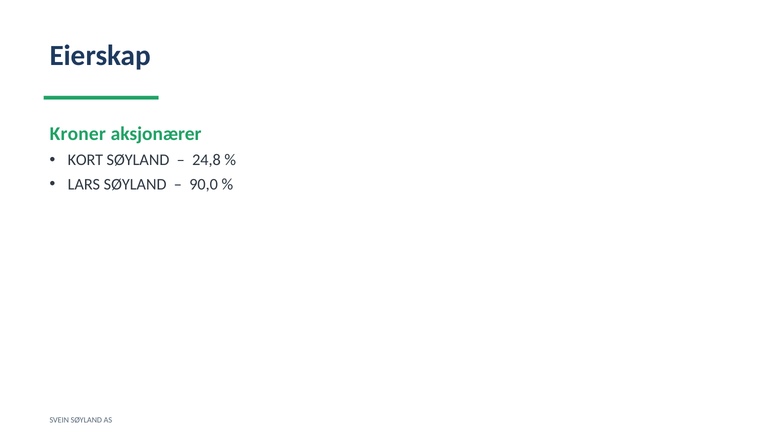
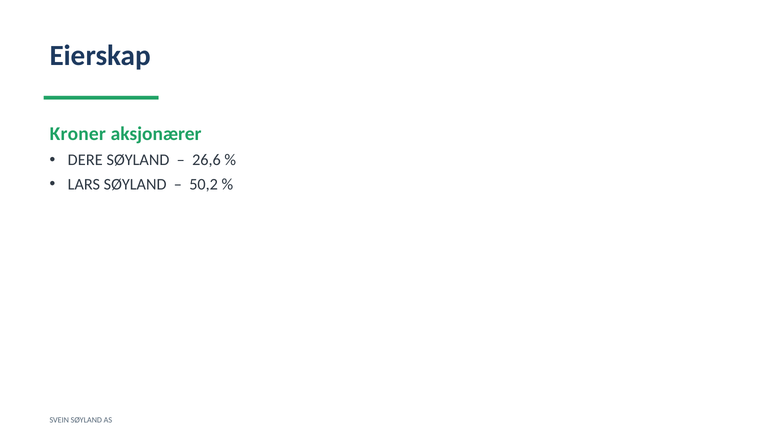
KORT: KORT -> DERE (85, 160)
24,8: 24,8 -> 26,6 (206, 160)
90,0: 90,0 -> 50,2 (204, 184)
